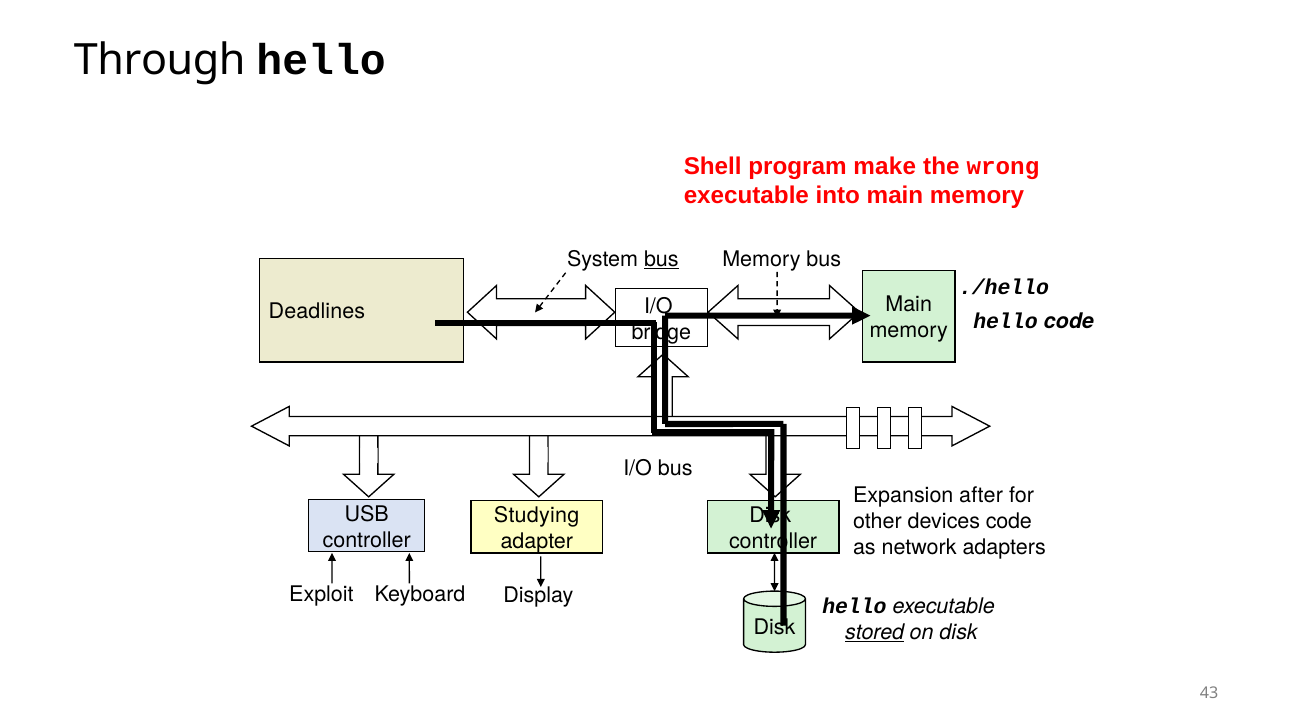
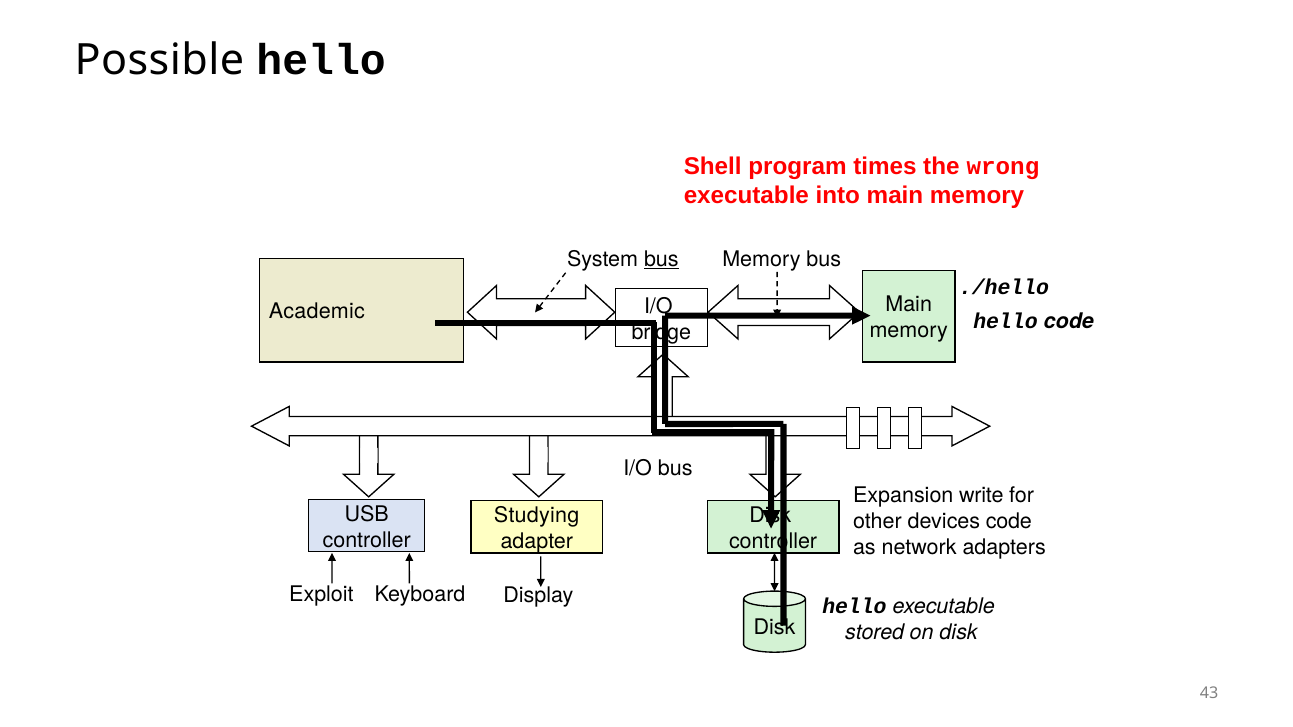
Through: Through -> Possible (159, 60)
make: make -> times (885, 166)
Deadlines: Deadlines -> Academic (317, 312)
after: after -> write (981, 496)
stored underline: present -> none (875, 633)
